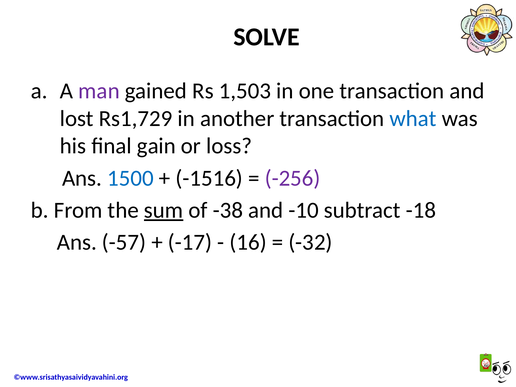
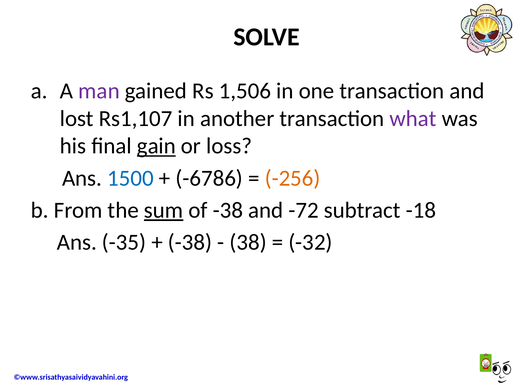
1,503: 1,503 -> 1,506 (245, 91)
Rs1,729: Rs1,729 -> Rs1,107 (136, 119)
what colour: blue -> purple (413, 119)
gain underline: none -> present (156, 146)
-1516: -1516 -> -6786 (209, 178)
-256 colour: purple -> orange (293, 178)
-10: -10 -> -72 (304, 210)
-57: -57 -> -35 (124, 242)
-17: -17 -> -38 (190, 242)
16: 16 -> 38 (248, 242)
